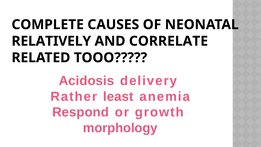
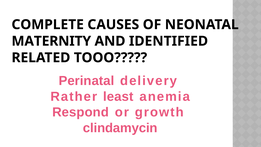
RELATIVELY: RELATIVELY -> MATERNITY (51, 41)
CORRELATE: CORRELATE -> IDENTIFIED (169, 41)
Acidosis: Acidosis -> Perinatal (86, 81)
morphology: morphology -> clindamycin (120, 128)
